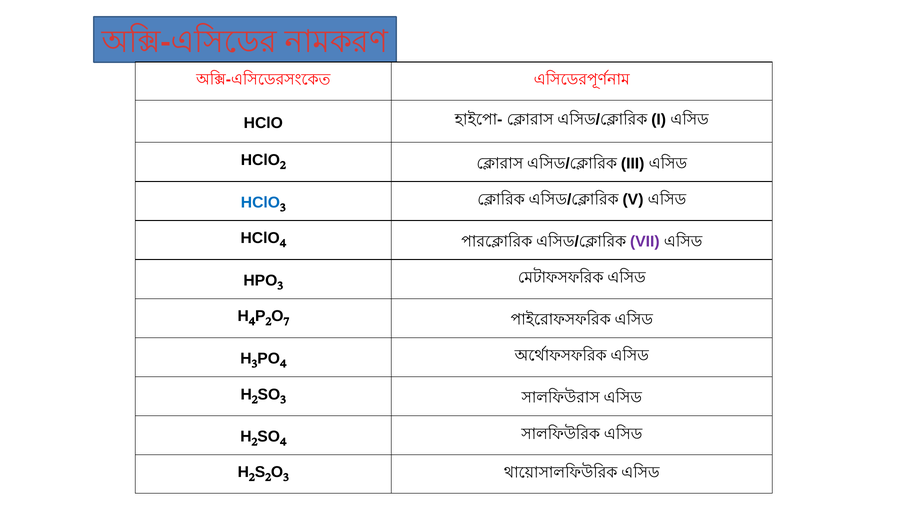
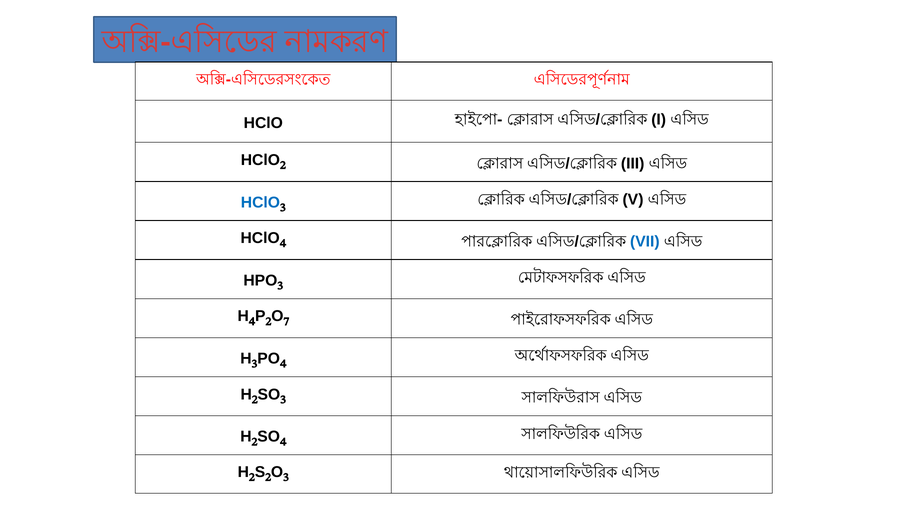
VII colour: purple -> blue (645, 242)
